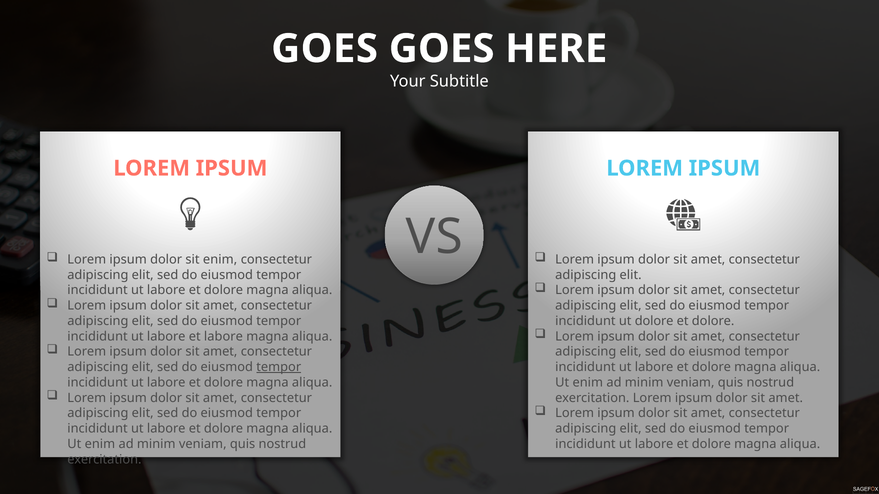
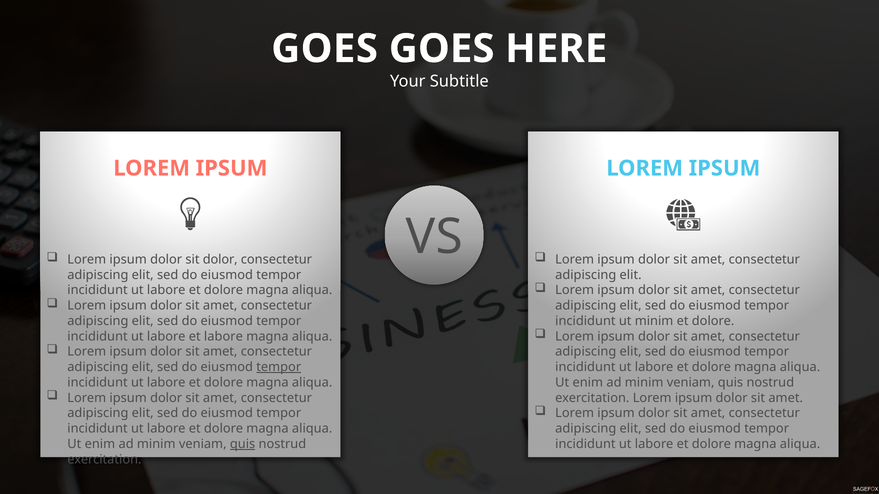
sit enim: enim -> dolor (220, 260)
ut dolore: dolore -> minim (654, 321)
quis underline: none -> present (243, 444)
